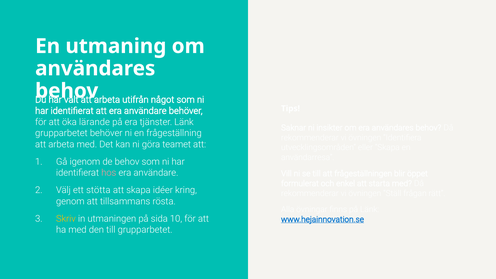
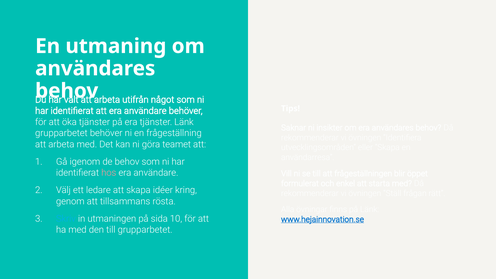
öka lärande: lärande -> tjänster (95, 122)
stötta: stötta -> ledare (98, 190)
Skriv colour: yellow -> light blue (66, 219)
